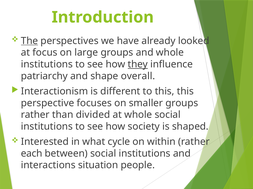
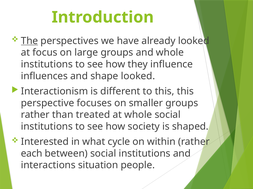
they underline: present -> none (138, 65)
patriarchy: patriarchy -> influences (44, 76)
shape overall: overall -> looked (138, 76)
divided: divided -> treated (93, 115)
